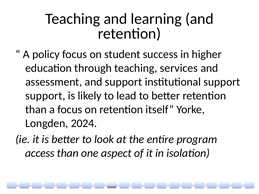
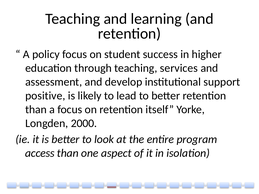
and support: support -> develop (124, 82)
support: support -> positive (45, 96)
2024: 2024 -> 2000 (84, 123)
